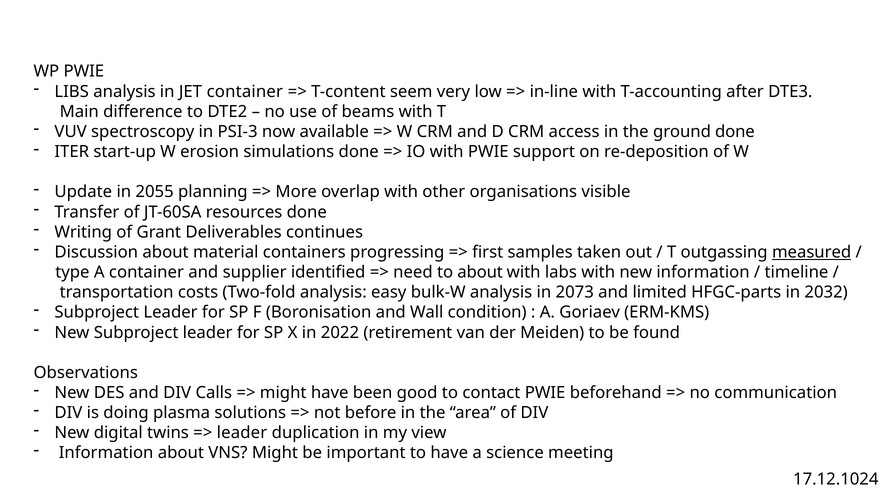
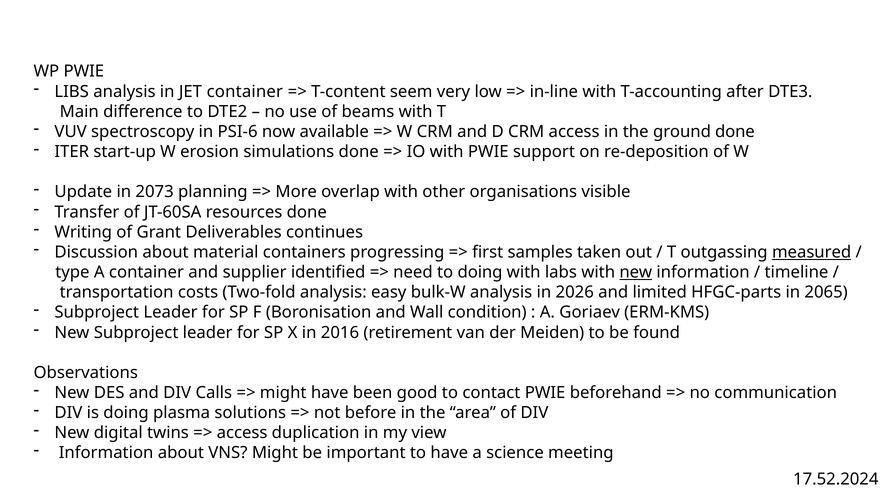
PSI-3: PSI-3 -> PSI-6 (238, 132)
2055: 2055 -> 2073 (155, 192)
to about: about -> doing (480, 272)
new underline: none -> present (636, 272)
2073: 2073 -> 2026 (575, 293)
2032: 2032 -> 2065 (826, 293)
2022: 2022 -> 2016 (340, 333)
leader: leader -> access (242, 433)
17.12.1024: 17.12.1024 -> 17.52.2024 (836, 480)
